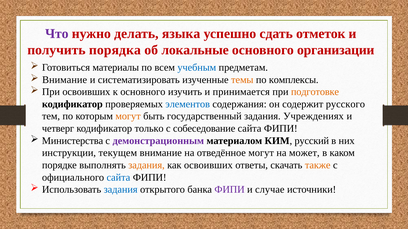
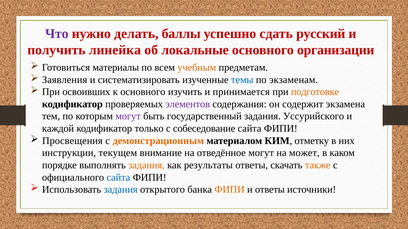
языка: языка -> баллы (181, 34)
отметок: отметок -> русский (321, 34)
порядка: порядка -> линейка (115, 50)
учебным colour: blue -> orange (197, 68)
Внимание: Внимание -> Заявления (65, 80)
темы colour: orange -> blue (242, 80)
комплексы: комплексы -> экзаменам (294, 80)
элементов colour: blue -> purple (188, 104)
русского: русского -> экзамена (345, 104)
могут colour: orange -> purple (128, 117)
Учреждениях: Учреждениях -> Уссурийского (314, 117)
четверг: четверг -> каждой (58, 129)
Министерства: Министерства -> Просвещения (72, 141)
демонстрационным colour: purple -> orange (158, 141)
русский: русский -> отметку (312, 141)
как освоивших: освоивших -> результаты (208, 165)
ФИПИ colour: purple -> orange (230, 190)
и случае: случае -> ответы (270, 190)
